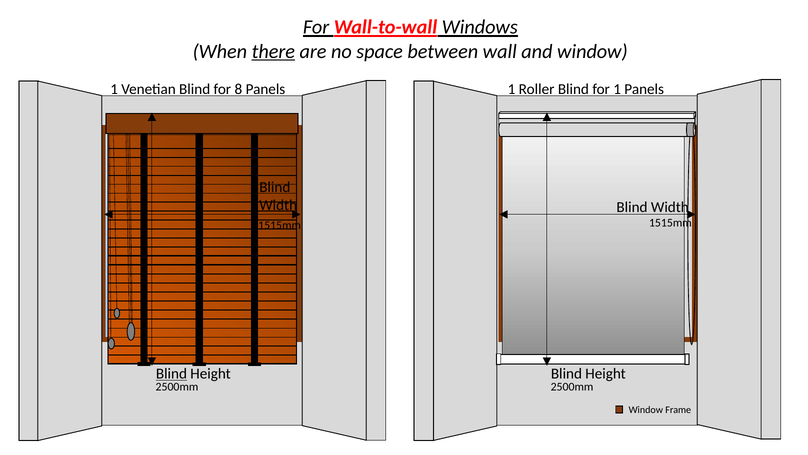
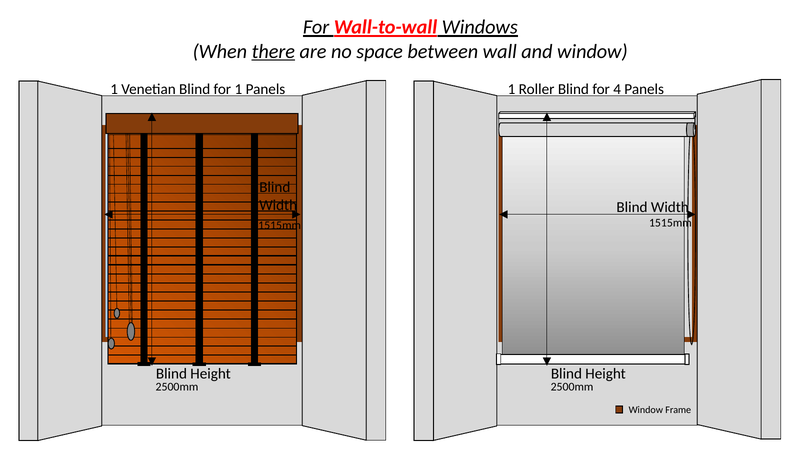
for 8: 8 -> 1 (238, 89)
for 1: 1 -> 4 (617, 89)
Blind underline: present -> none (171, 373)
